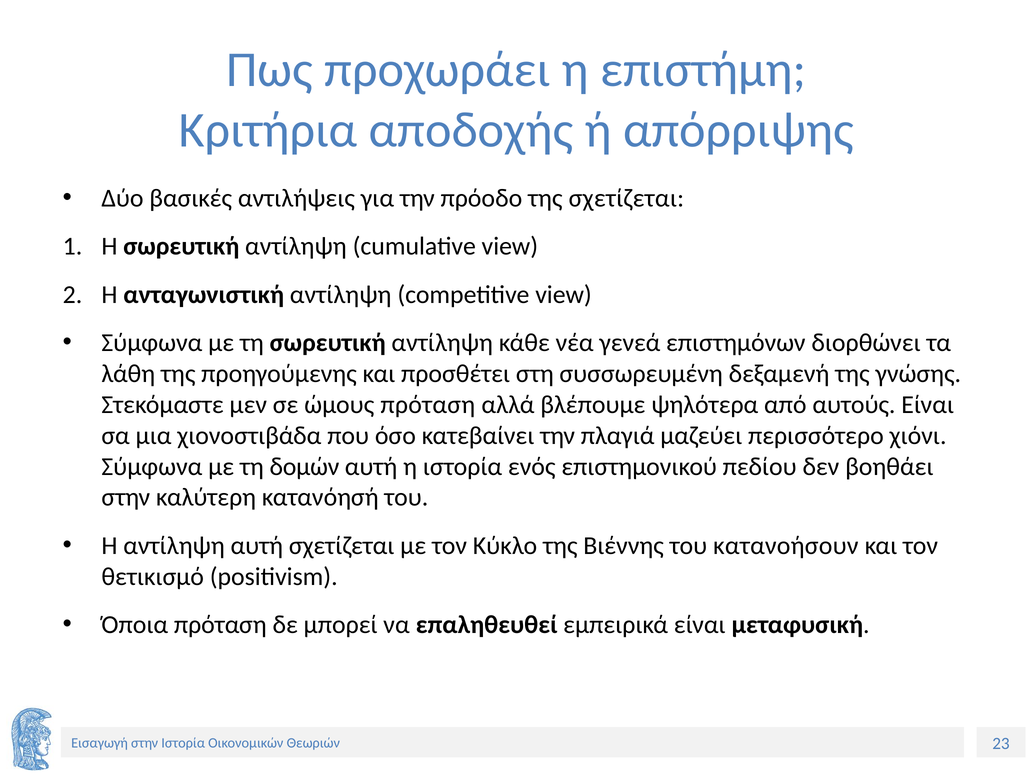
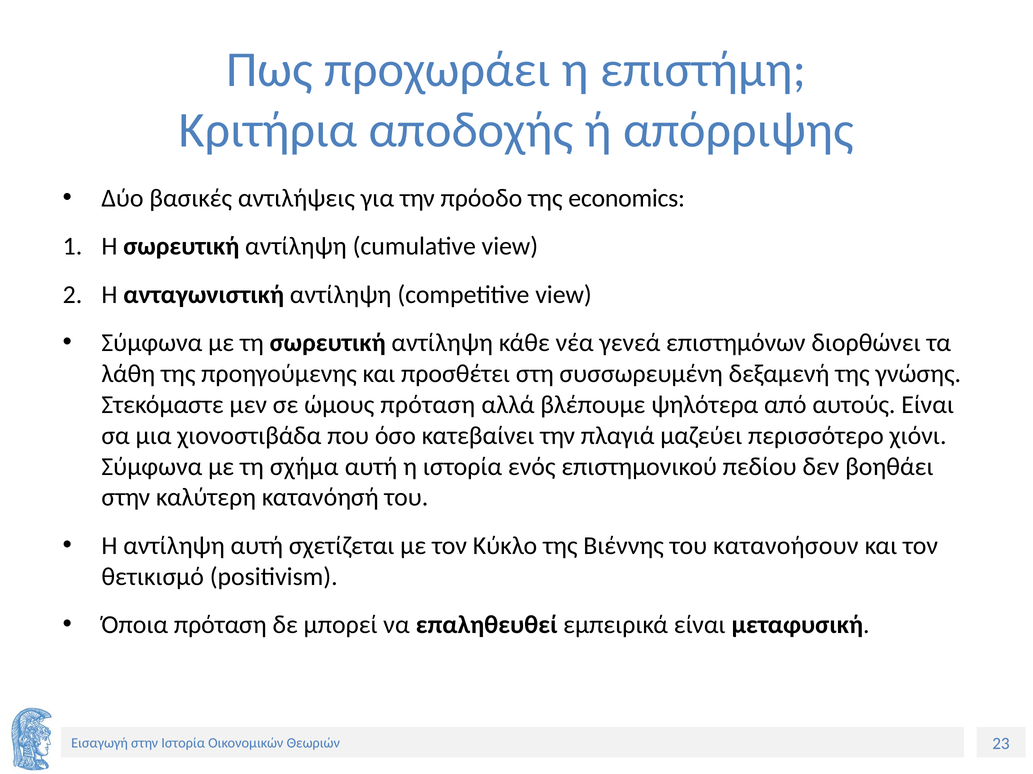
της σχετίζεται: σχετίζεται -> economics (627, 198)
δομών: δομών -> σχήμα (304, 467)
